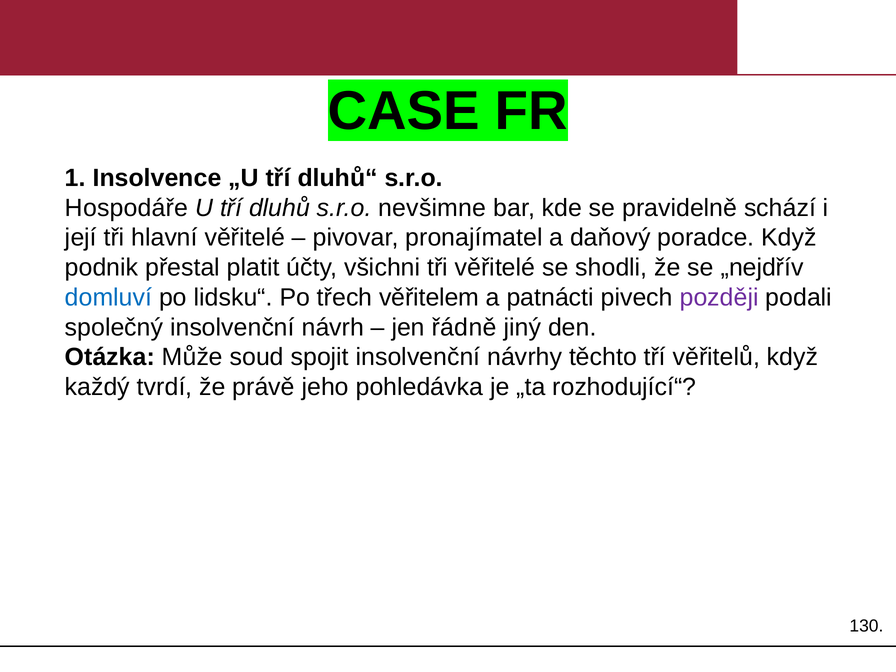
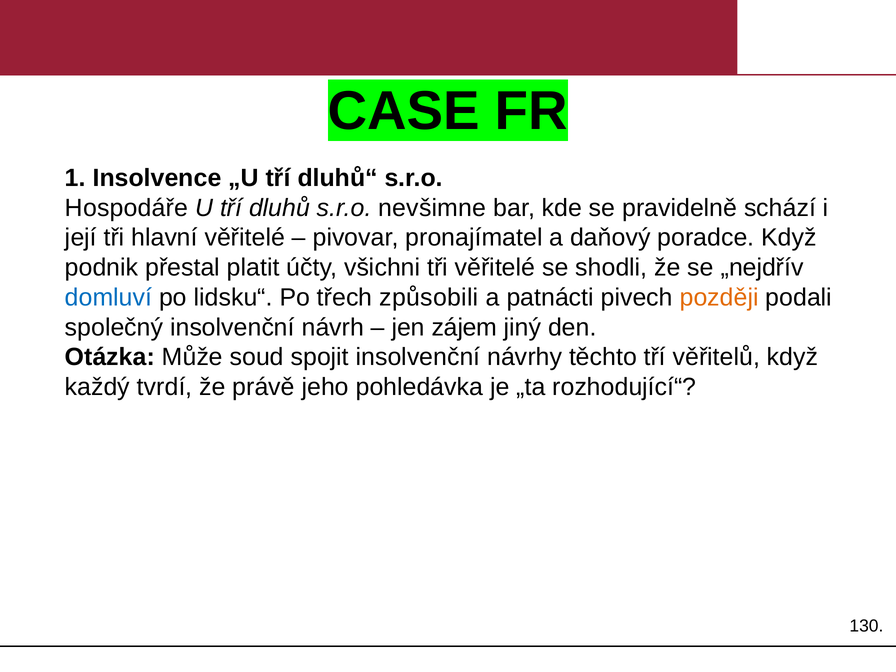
věřitelem: věřitelem -> způsobili (429, 297)
později colour: purple -> orange (719, 297)
řádně: řádně -> zájem (464, 327)
